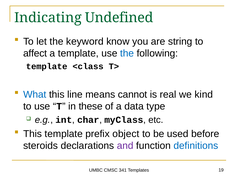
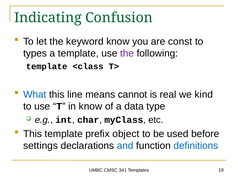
Undefined: Undefined -> Confusion (119, 18)
string: string -> const (180, 42)
affect: affect -> types (35, 53)
the colour: blue -> purple (127, 53)
in these: these -> know (90, 107)
steroids: steroids -> settings (41, 146)
and colour: purple -> blue (125, 146)
